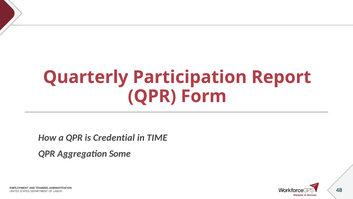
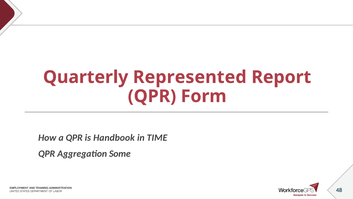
Participation: Participation -> Represented (190, 77)
Credential: Credential -> Handbook (114, 137)
